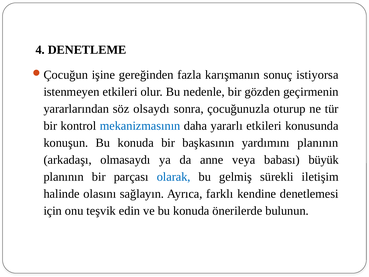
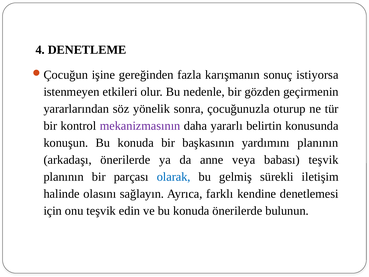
olsaydı: olsaydı -> yönelik (152, 109)
mekanizmasının colour: blue -> purple (140, 126)
yararlı etkileri: etkileri -> belirtin (264, 126)
arkadaşı olmasaydı: olmasaydı -> önerilerde (125, 160)
babası büyük: büyük -> teşvik (324, 160)
